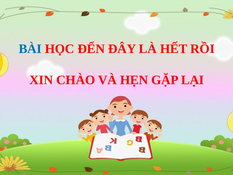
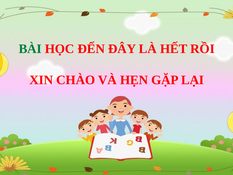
BÀI colour: blue -> green (30, 49)
